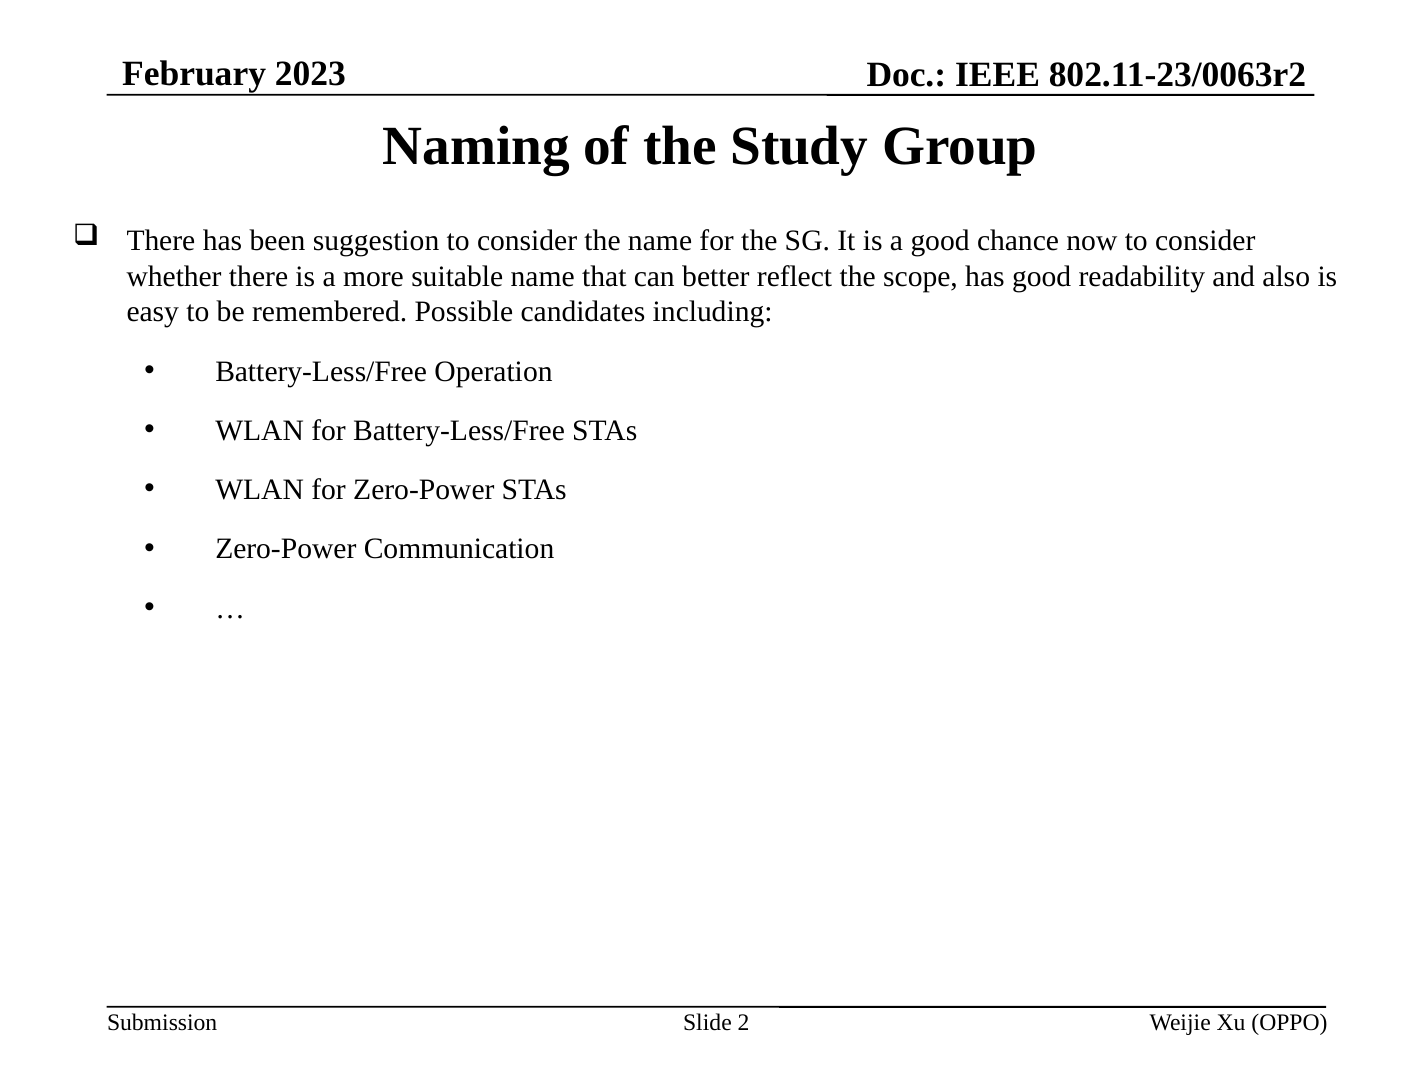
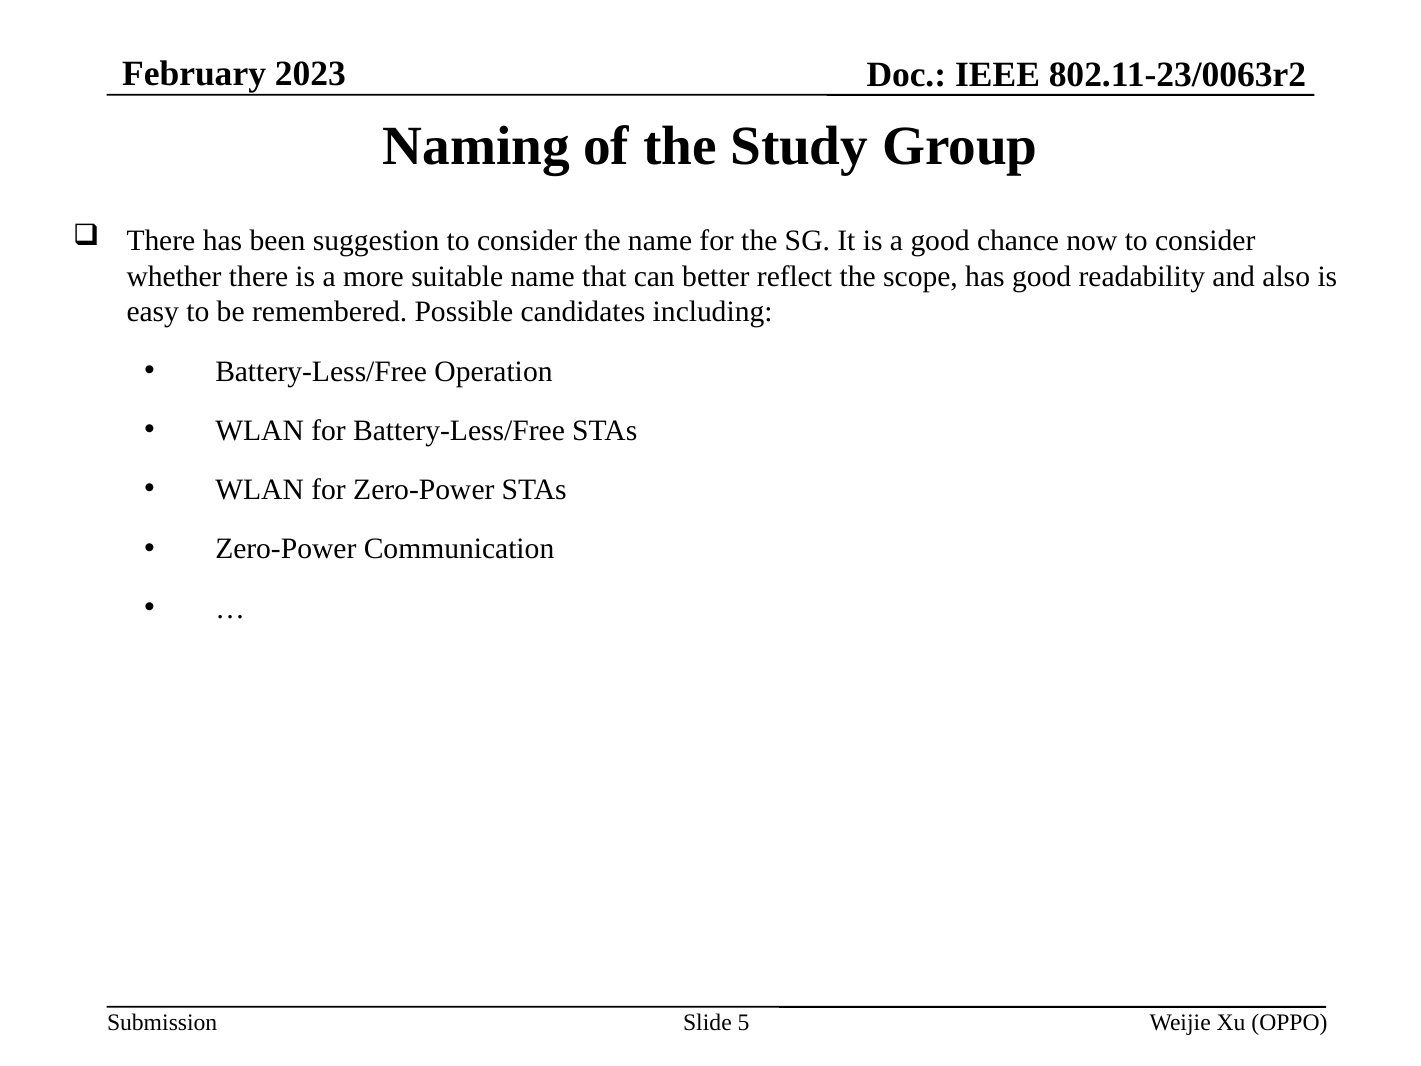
2: 2 -> 5 (744, 1022)
